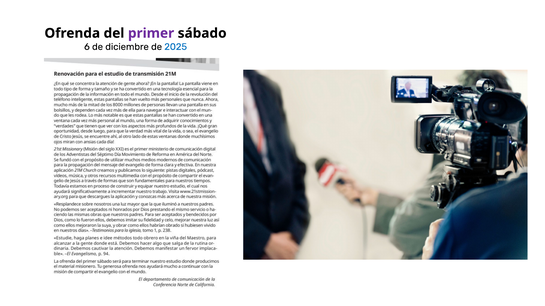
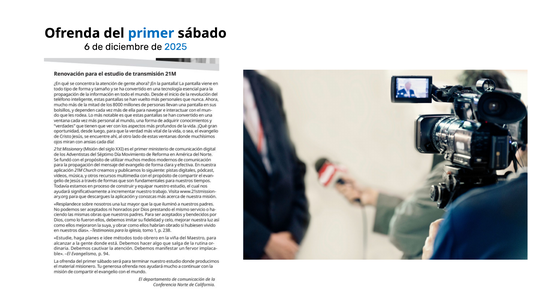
primer colour: purple -> blue (151, 33)
